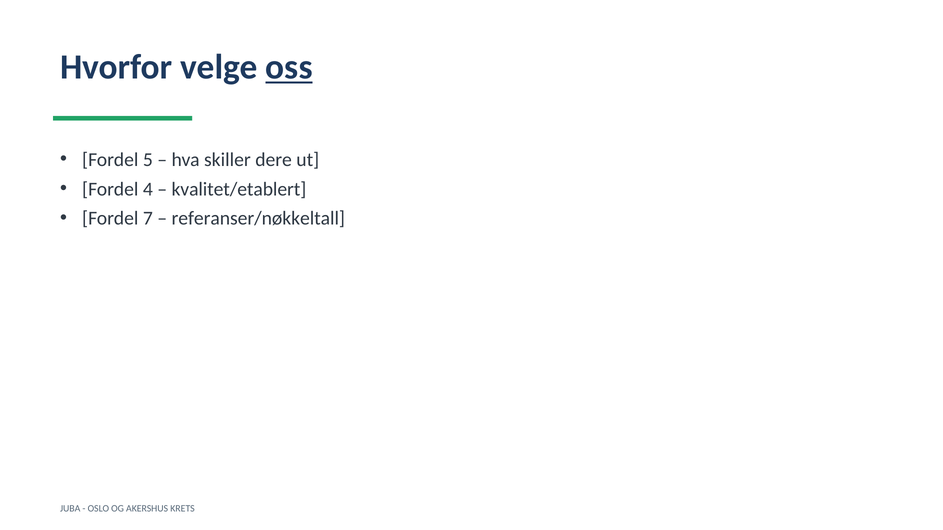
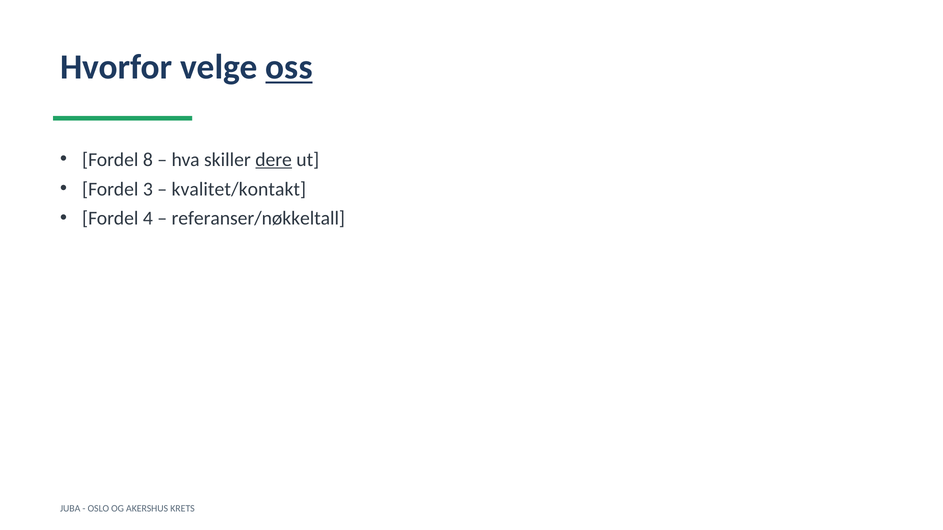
5: 5 -> 8 (148, 160)
dere underline: none -> present (274, 160)
4: 4 -> 3 (148, 189)
kvalitet/etablert: kvalitet/etablert -> kvalitet/kontakt (239, 189)
7: 7 -> 4 (148, 219)
